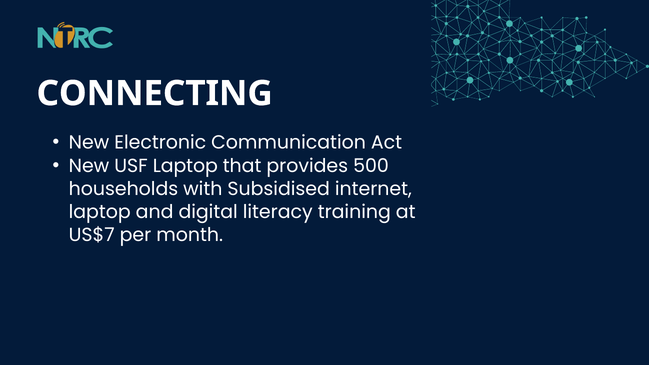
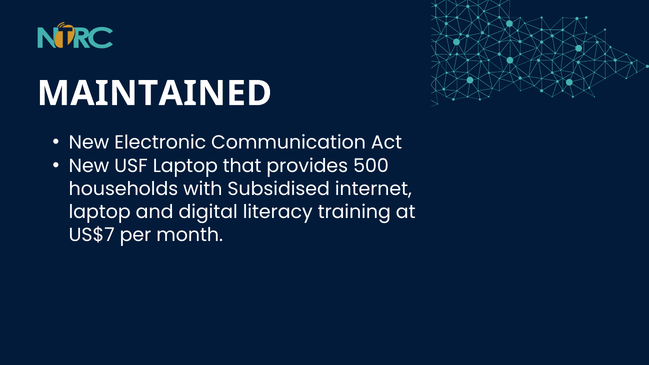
CONNECTING: CONNECTING -> MAINTAINED (154, 94)
